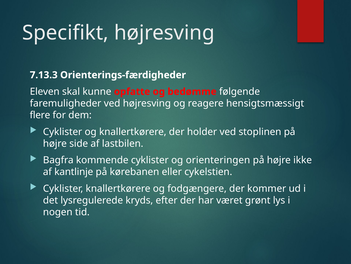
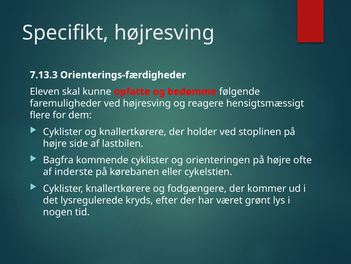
ikke: ikke -> ofte (303, 160)
kantlinje: kantlinje -> inderste (74, 171)
